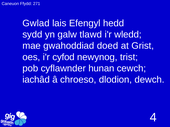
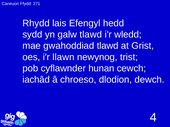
Gwlad: Gwlad -> Rhydd (36, 23)
gwahoddiad doed: doed -> tlawd (108, 46)
cyfod: cyfod -> llawn (63, 57)
